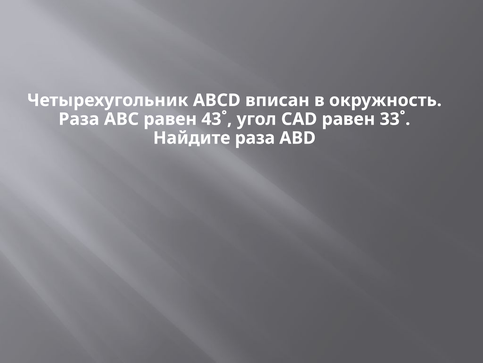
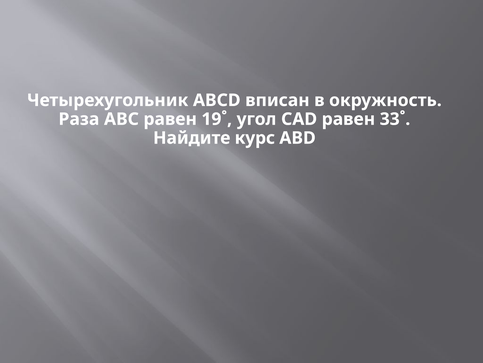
43˚: 43˚ -> 19˚ (217, 119)
Найдите раза: раза -> курс (255, 138)
